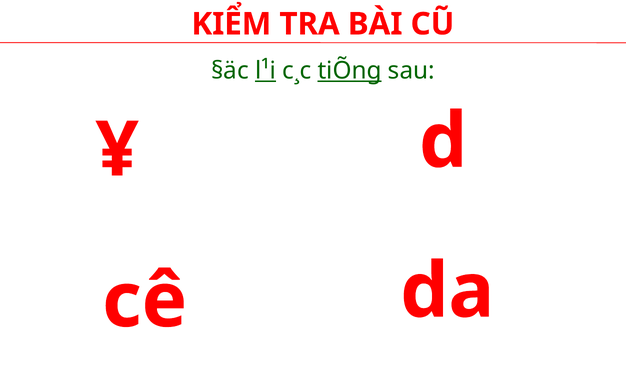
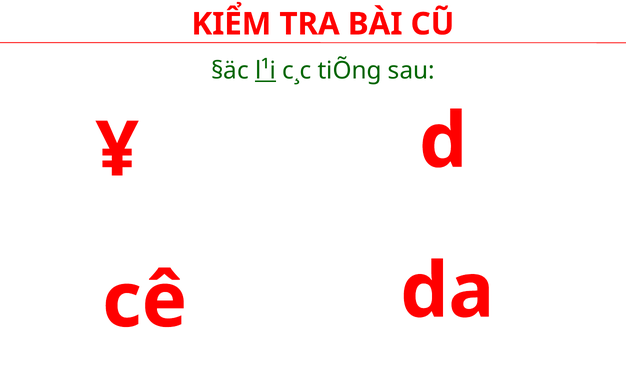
tiÕng underline: present -> none (350, 70)
